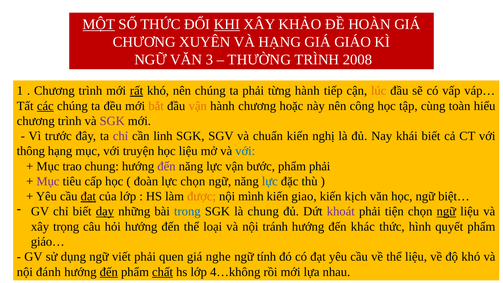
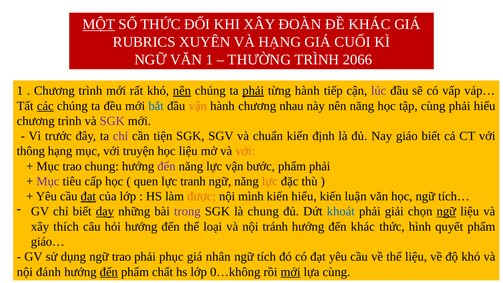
KHI underline: present -> none (227, 24)
KHẢO: KHẢO -> ĐOÀN (300, 24)
ĐỀ HOÀN: HOÀN -> KHÁC (369, 24)
CHƯƠNG: CHƯƠNG -> RUBRICS (144, 42)
GIÁO: GIÁO -> CUỐI (353, 42)
VĂN 3: 3 -> 1 (209, 60)
2008: 2008 -> 2066 (358, 60)
rất underline: present -> none (137, 91)
nên underline: none -> present (182, 91)
phải underline: none -> present (253, 91)
lúc colour: orange -> purple (379, 91)
bắt colour: orange -> blue (156, 106)
hoặc: hoặc -> nhau (291, 106)
nên công: công -> năng (362, 106)
cùng toàn: toàn -> phải (460, 106)
linh: linh -> tiện (163, 136)
nghị: nghị -> định (324, 136)
khái: khái -> giáo (407, 136)
với colour: blue -> orange (245, 151)
đoàn: đoàn -> quen (146, 181)
lực chọn: chọn -> tranh (193, 181)
lực colour: blue -> orange (270, 181)
kiến giao: giao -> hiểu (304, 196)
kịch: kịch -> luận (356, 196)
biệt…: biệt… -> tích… (454, 196)
trong colour: blue -> purple (187, 211)
khoát colour: purple -> blue (341, 211)
tiện: tiện -> giải (394, 211)
trọng: trọng -> thích (66, 227)
ngữ viết: viết -> trao (122, 257)
quen: quen -> phục (171, 257)
nghe: nghe -> nhân (218, 257)
tính: tính -> tích (266, 257)
chất underline: present -> none (163, 272)
4…không: 4…không -> 0…không (235, 272)
mới underline: none -> present (291, 272)
lựa nhau: nhau -> cùng (336, 272)
